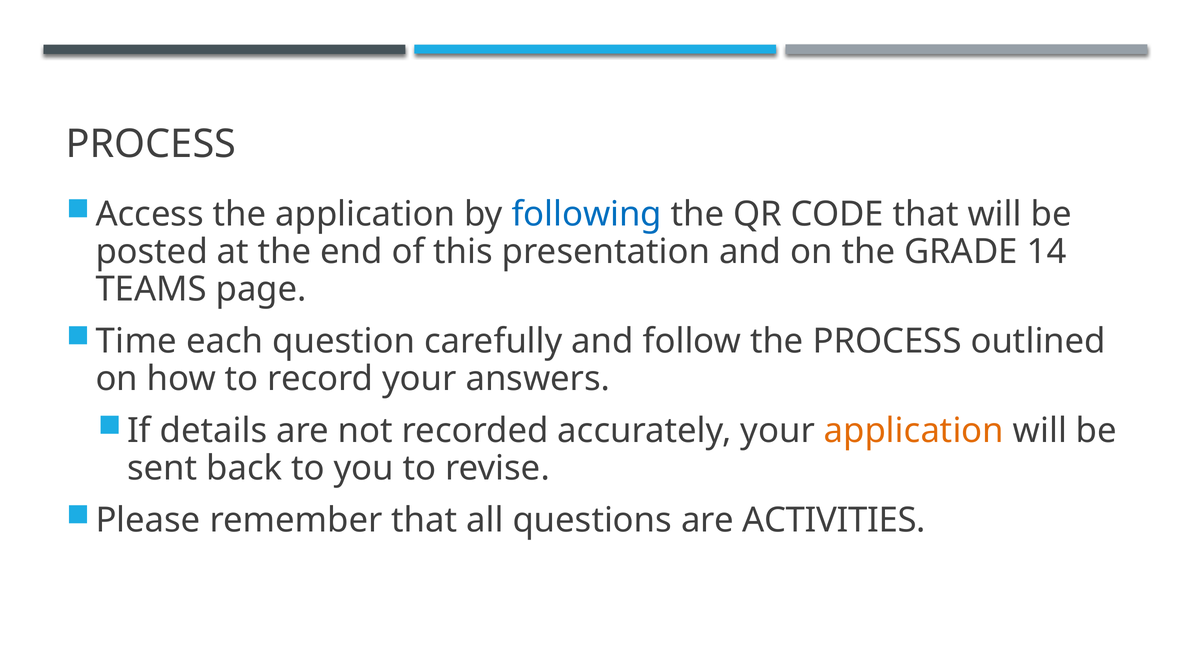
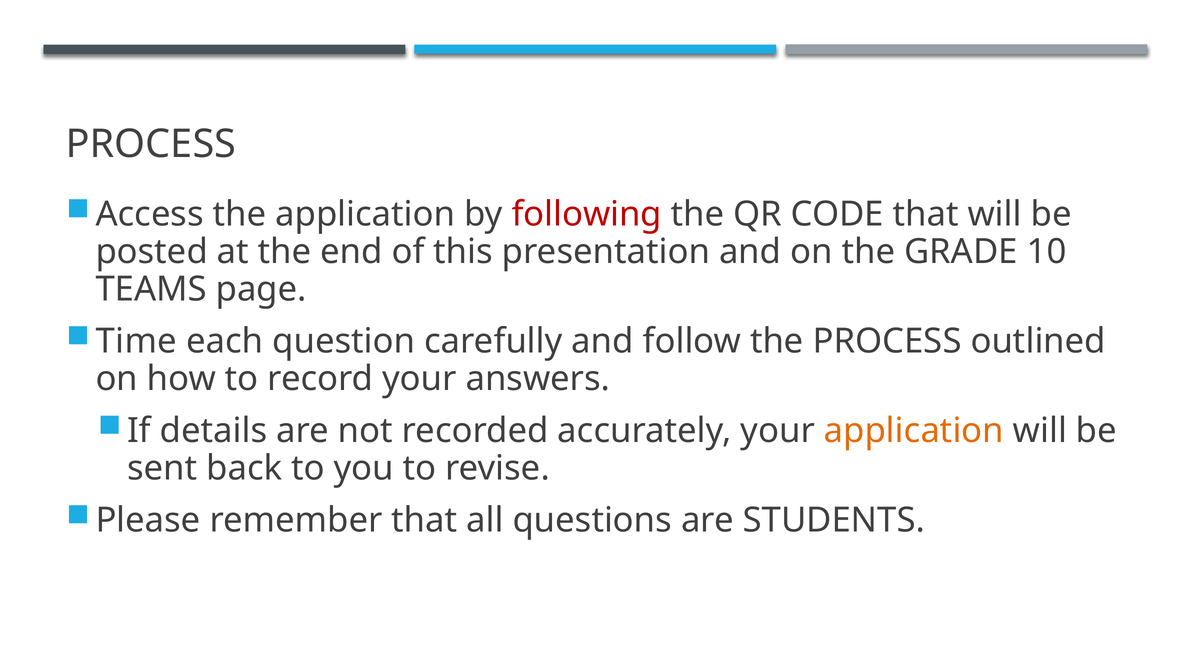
following colour: blue -> red (587, 214)
14: 14 -> 10 (1047, 252)
ACTIVITIES: ACTIVITIES -> STUDENTS (834, 520)
